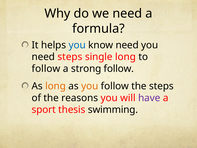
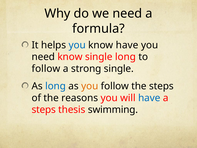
know need: need -> have (127, 45)
need steps: steps -> know (70, 57)
strong follow: follow -> single (119, 69)
long colour: orange -> blue (56, 86)
have colour: purple -> blue (149, 98)
sport: sport -> steps (44, 110)
